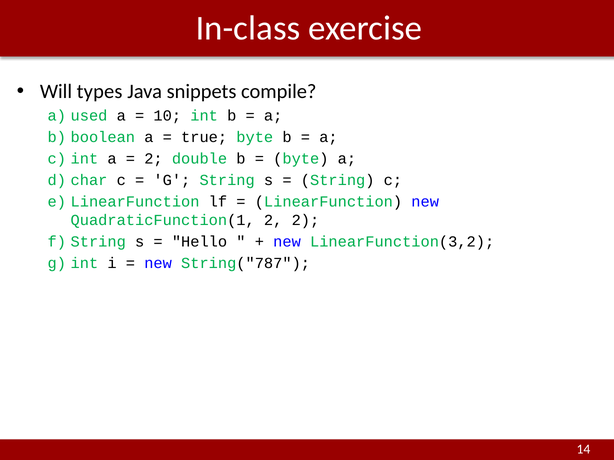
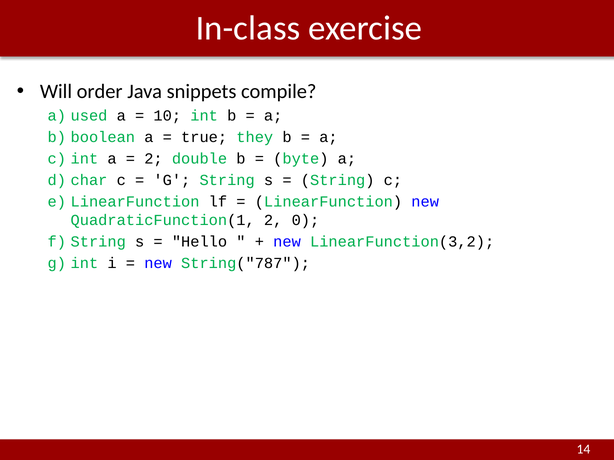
types: types -> order (100, 92)
true byte: byte -> they (255, 137)
2 2: 2 -> 0 (305, 220)
